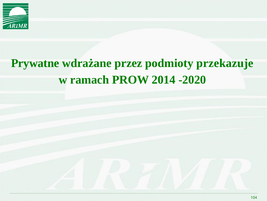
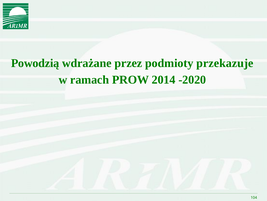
Prywatne: Prywatne -> Powodzią (35, 63)
